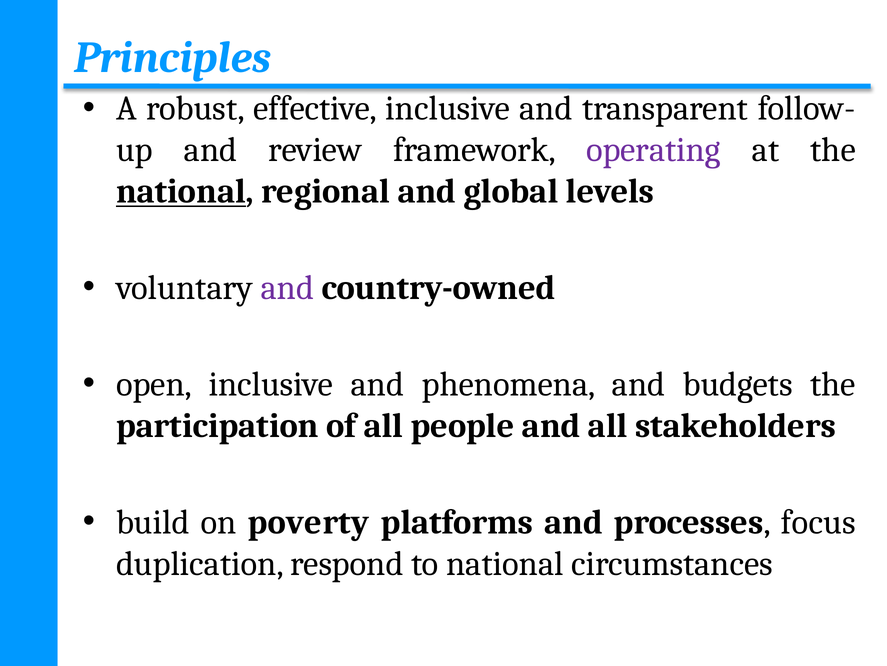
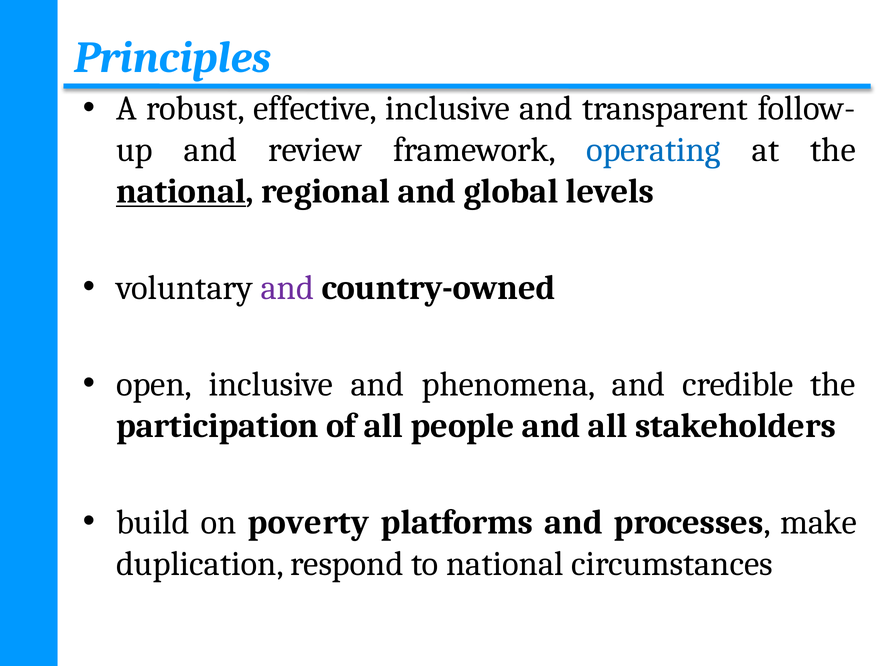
operating colour: purple -> blue (653, 150)
budgets: budgets -> credible (738, 384)
focus: focus -> make (819, 522)
